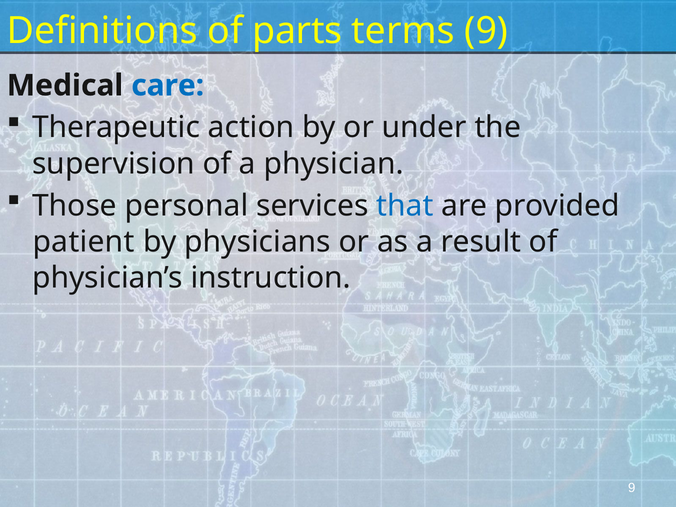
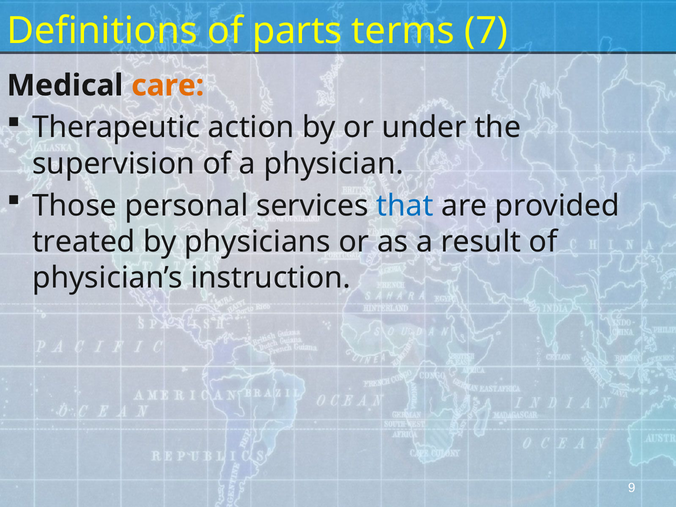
terms 9: 9 -> 7 (486, 31)
care colour: blue -> orange (168, 85)
patient: patient -> treated (84, 242)
